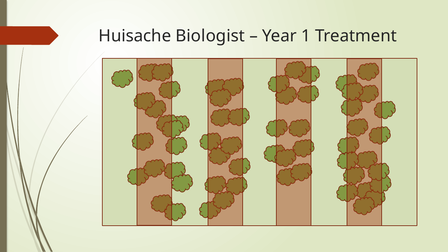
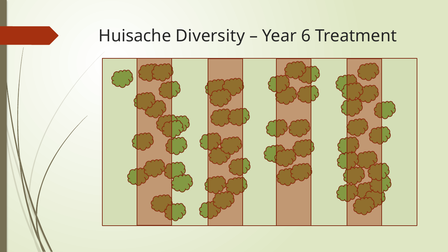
Biologist: Biologist -> Diversity (210, 36)
1: 1 -> 6 (306, 36)
